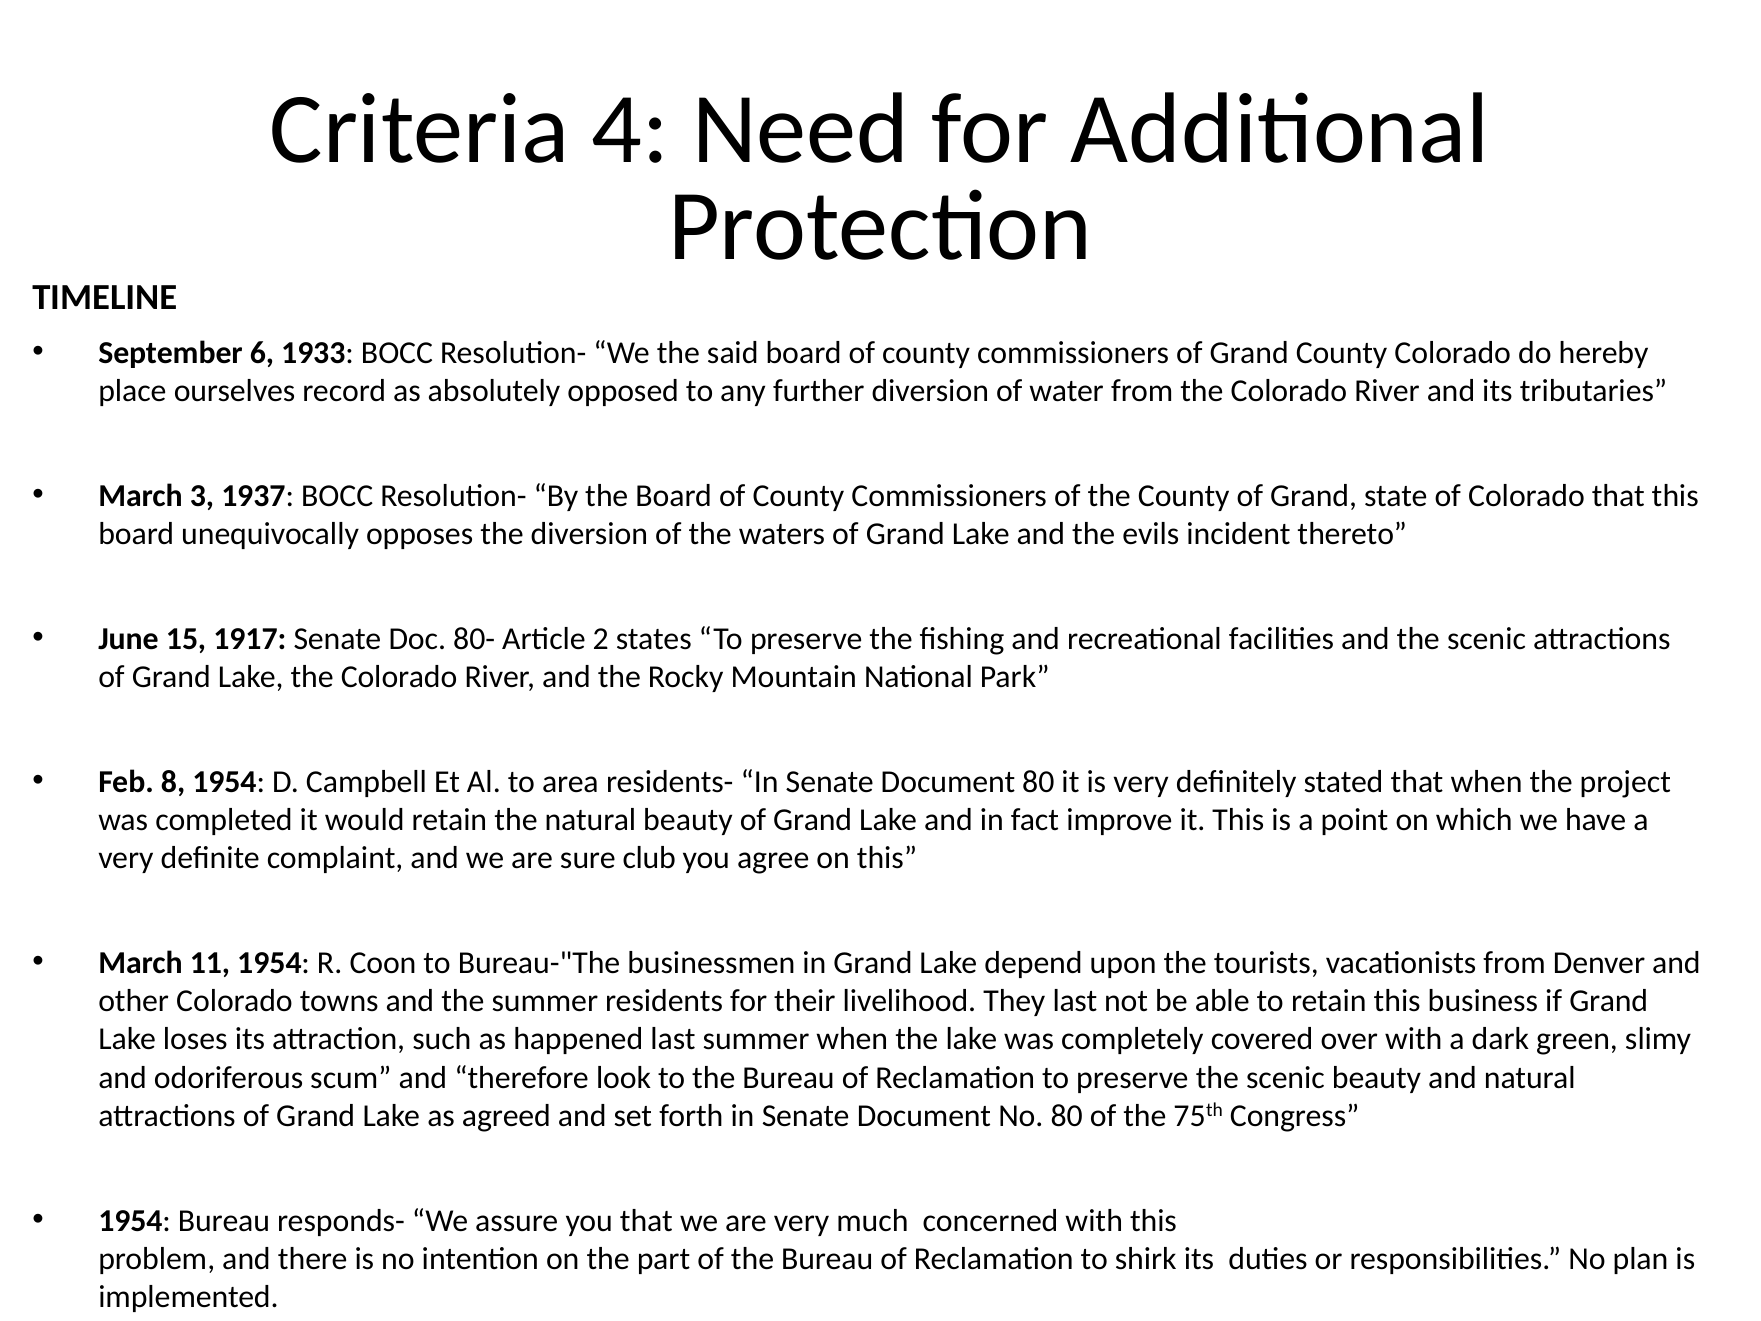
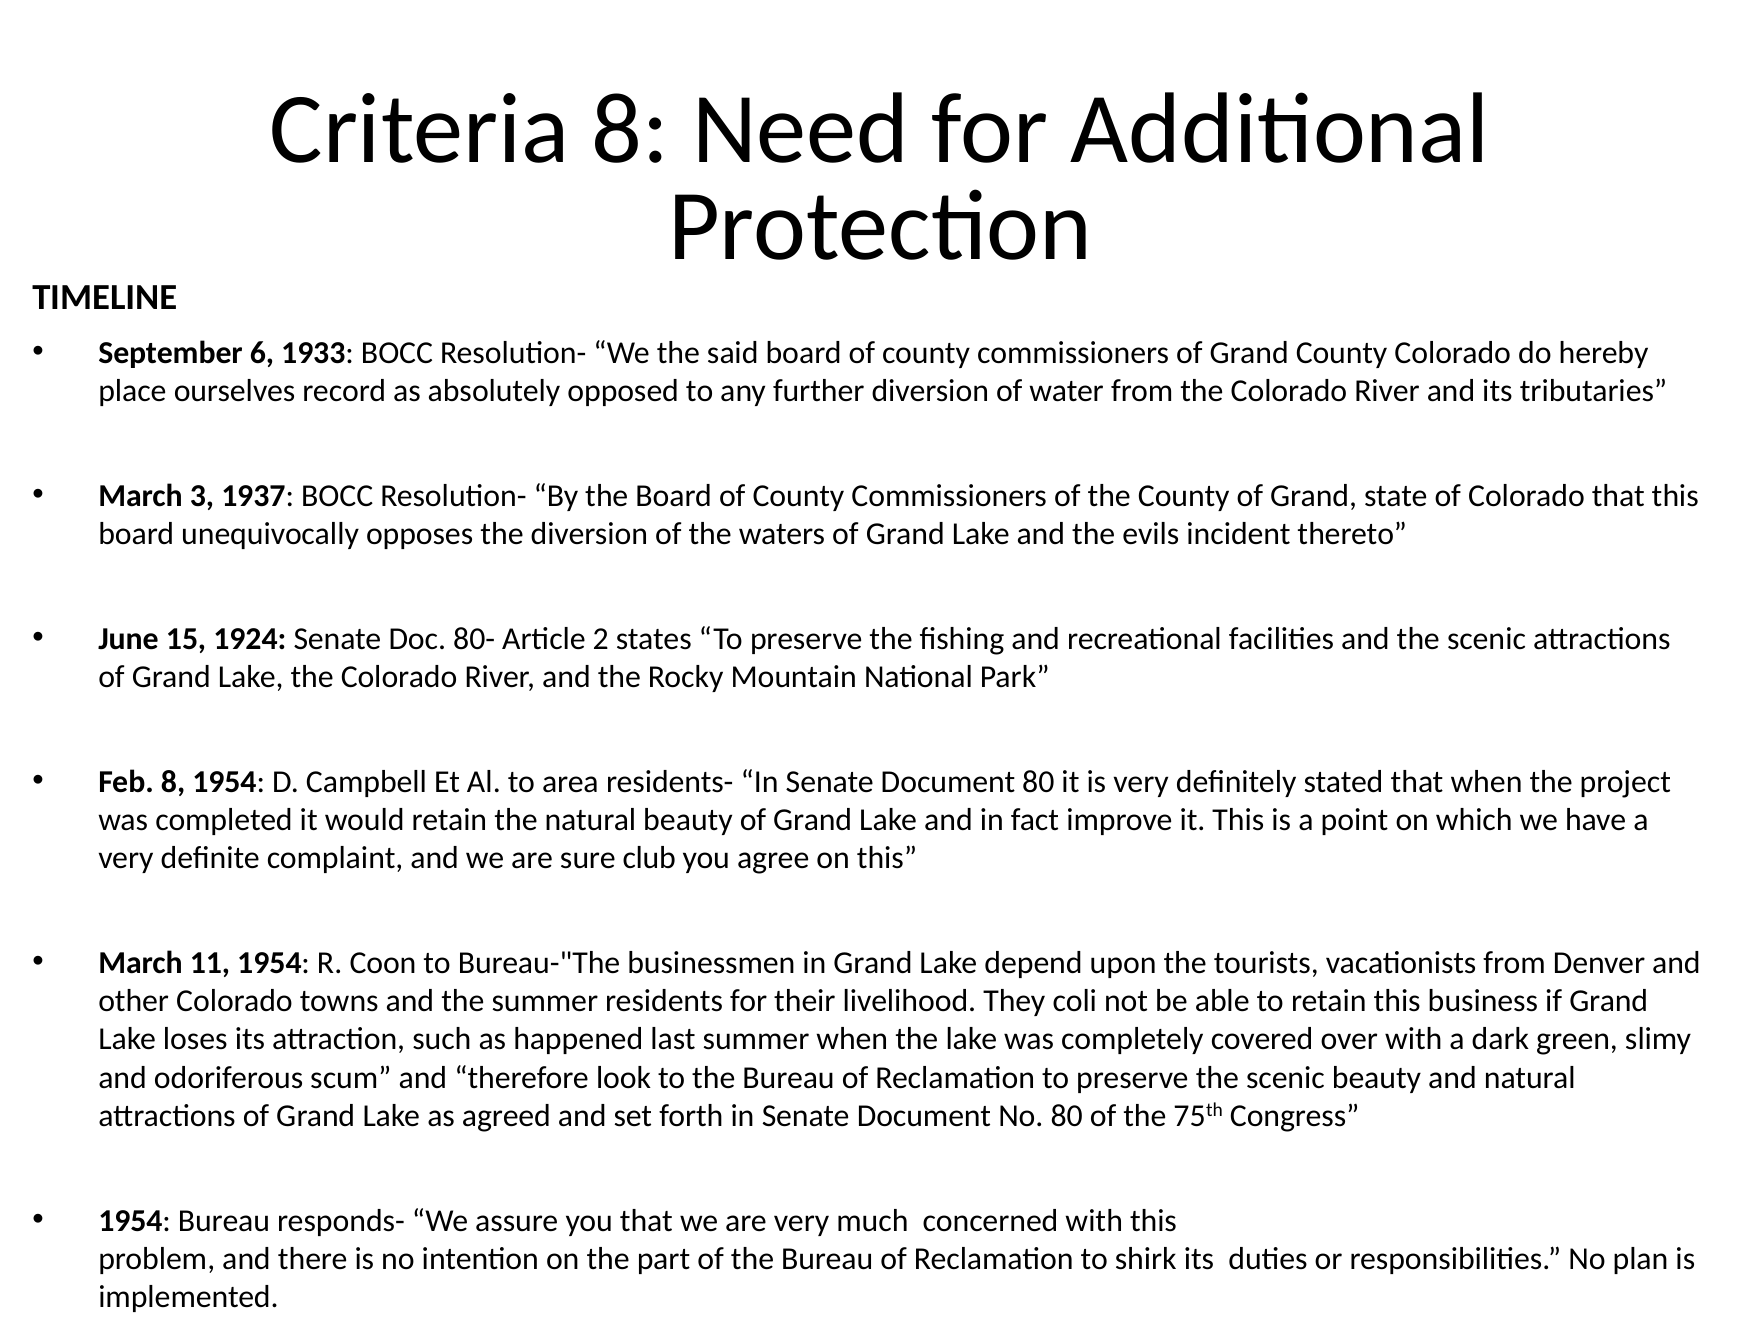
Criteria 4: 4 -> 8 (631, 130)
1917: 1917 -> 1924 (250, 639)
They last: last -> coli (1075, 1001)
